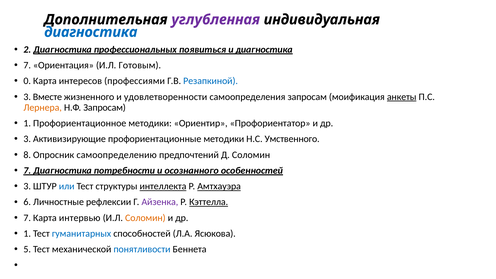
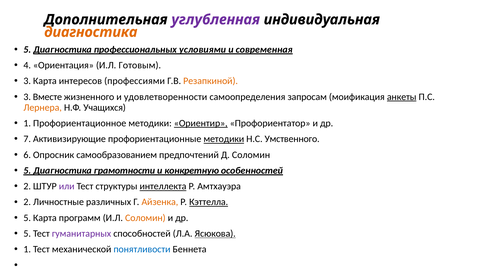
диагностика colour: blue -> orange (91, 32)
2: 2 -> 5 (27, 50)
появиться: появиться -> условиями (203, 50)
и диагностика: диагностика -> современная (264, 50)
7: 7 -> 4 (27, 65)
0: 0 -> 3 (27, 81)
Резапкиной colour: blue -> orange (211, 81)
Н.Ф Запросам: Запросам -> Учащихся (105, 107)
Ориентир underline: none -> present (201, 123)
3: 3 -> 7 (27, 139)
методики underline: none -> present (224, 139)
8: 8 -> 6 (27, 155)
самоопределению: самоопределению -> самообразованием (117, 155)
7: 7 -> 5 (27, 171)
потребности: потребности -> грамотности (124, 171)
осознанного: осознанного -> конкретную (192, 171)
3: 3 -> 2 (27, 186)
или colour: blue -> purple (67, 186)
Амтхауэра underline: present -> none (219, 186)
6: 6 -> 2 (27, 202)
рефлексии: рефлексии -> различных (109, 202)
Айзенка colour: purple -> orange (160, 202)
7: 7 -> 5 (27, 218)
интервью: интервью -> программ (80, 218)
1: 1 -> 5 (27, 234)
гуманитарных colour: blue -> purple (82, 234)
Ясюкова underline: none -> present (215, 234)
5: 5 -> 1 (27, 249)
